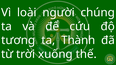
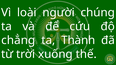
tương: tương -> chẳng (18, 40)
